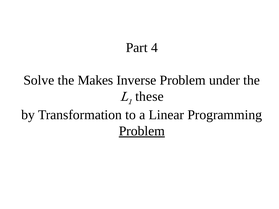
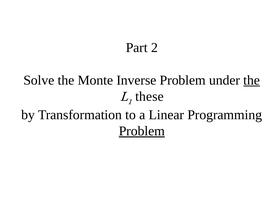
4: 4 -> 2 (154, 48)
Makes: Makes -> Monte (95, 80)
the underline: none -> present (252, 80)
